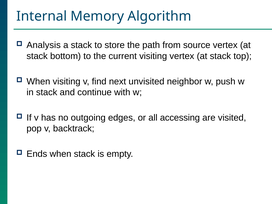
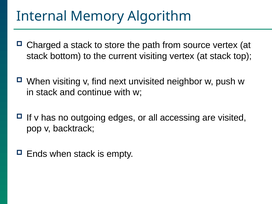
Analysis: Analysis -> Charged (44, 45)
